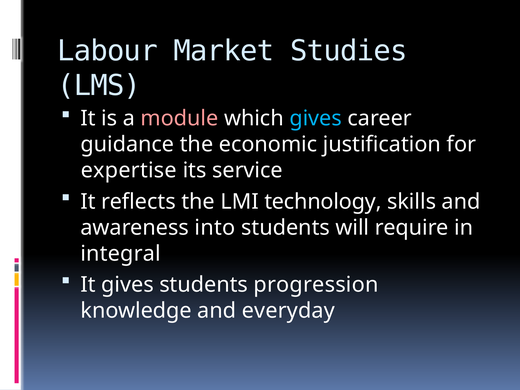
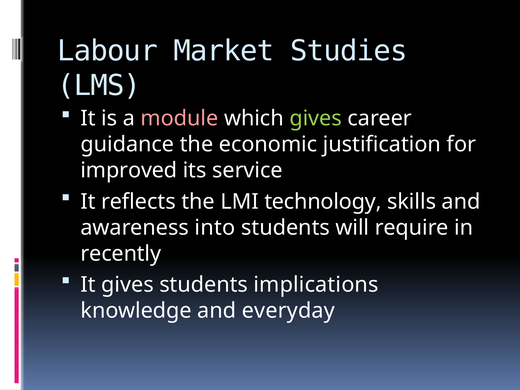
gives colour: light blue -> light green (316, 118)
expertise: expertise -> improved (129, 170)
integral: integral -> recently (121, 254)
progression: progression -> implications (316, 285)
